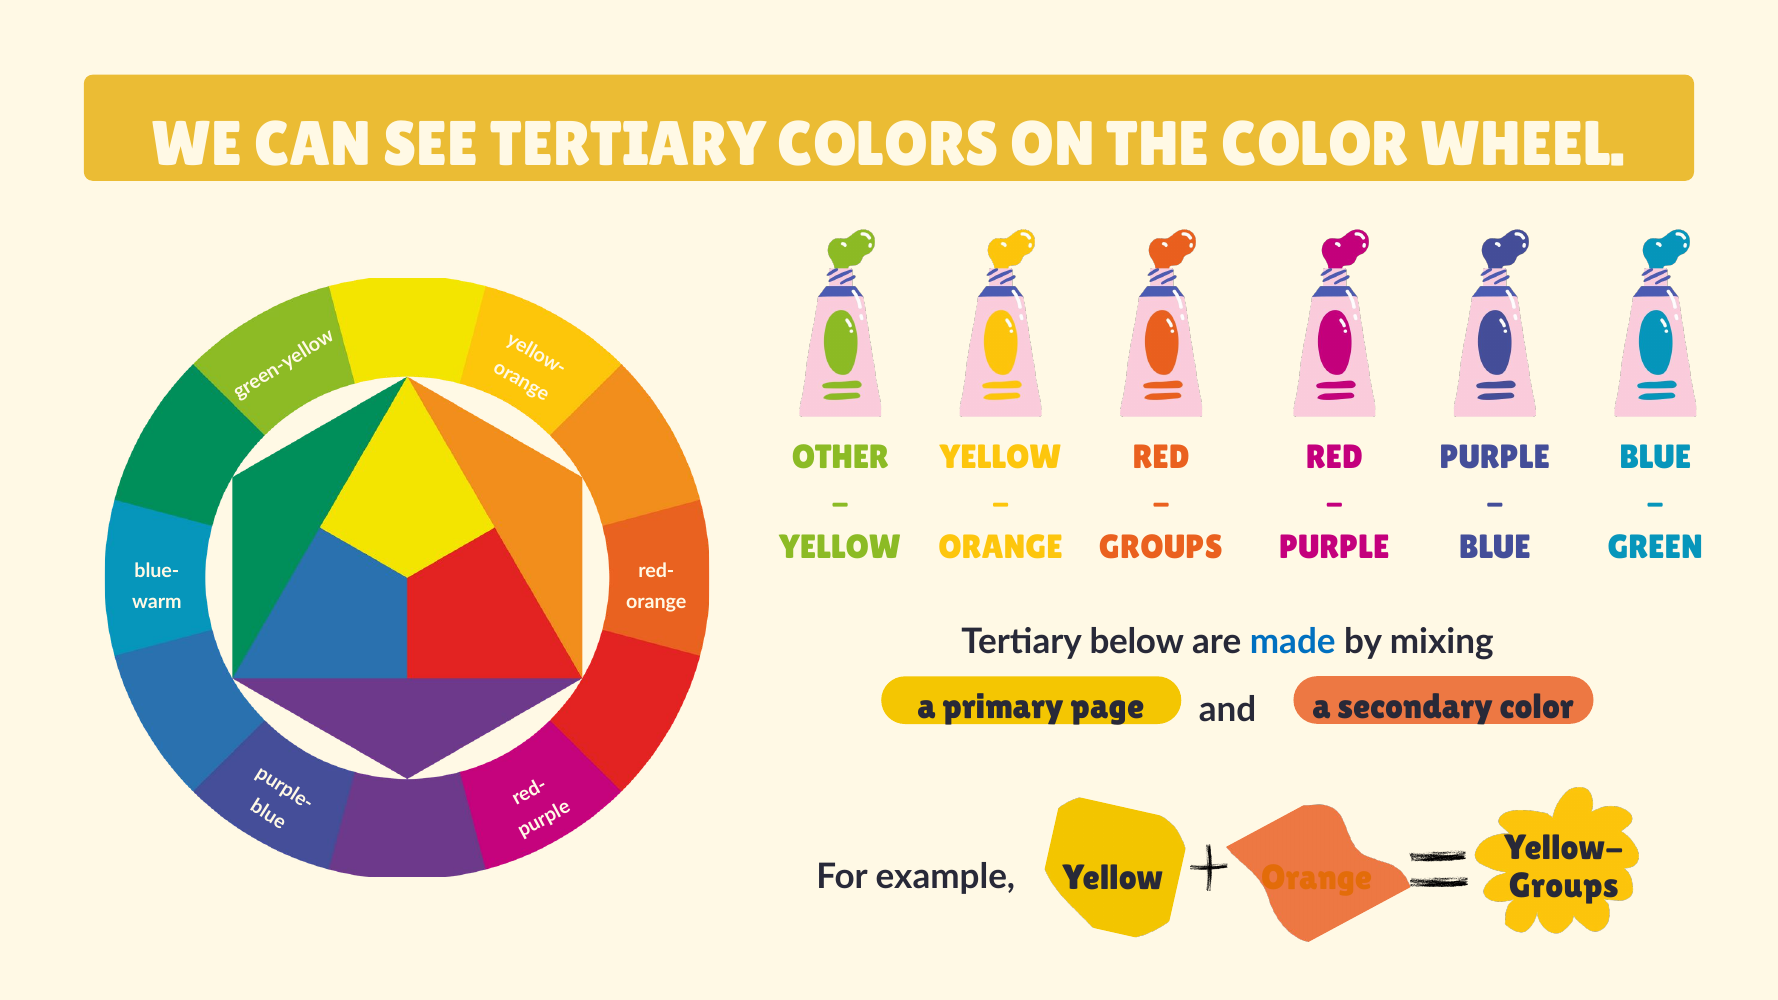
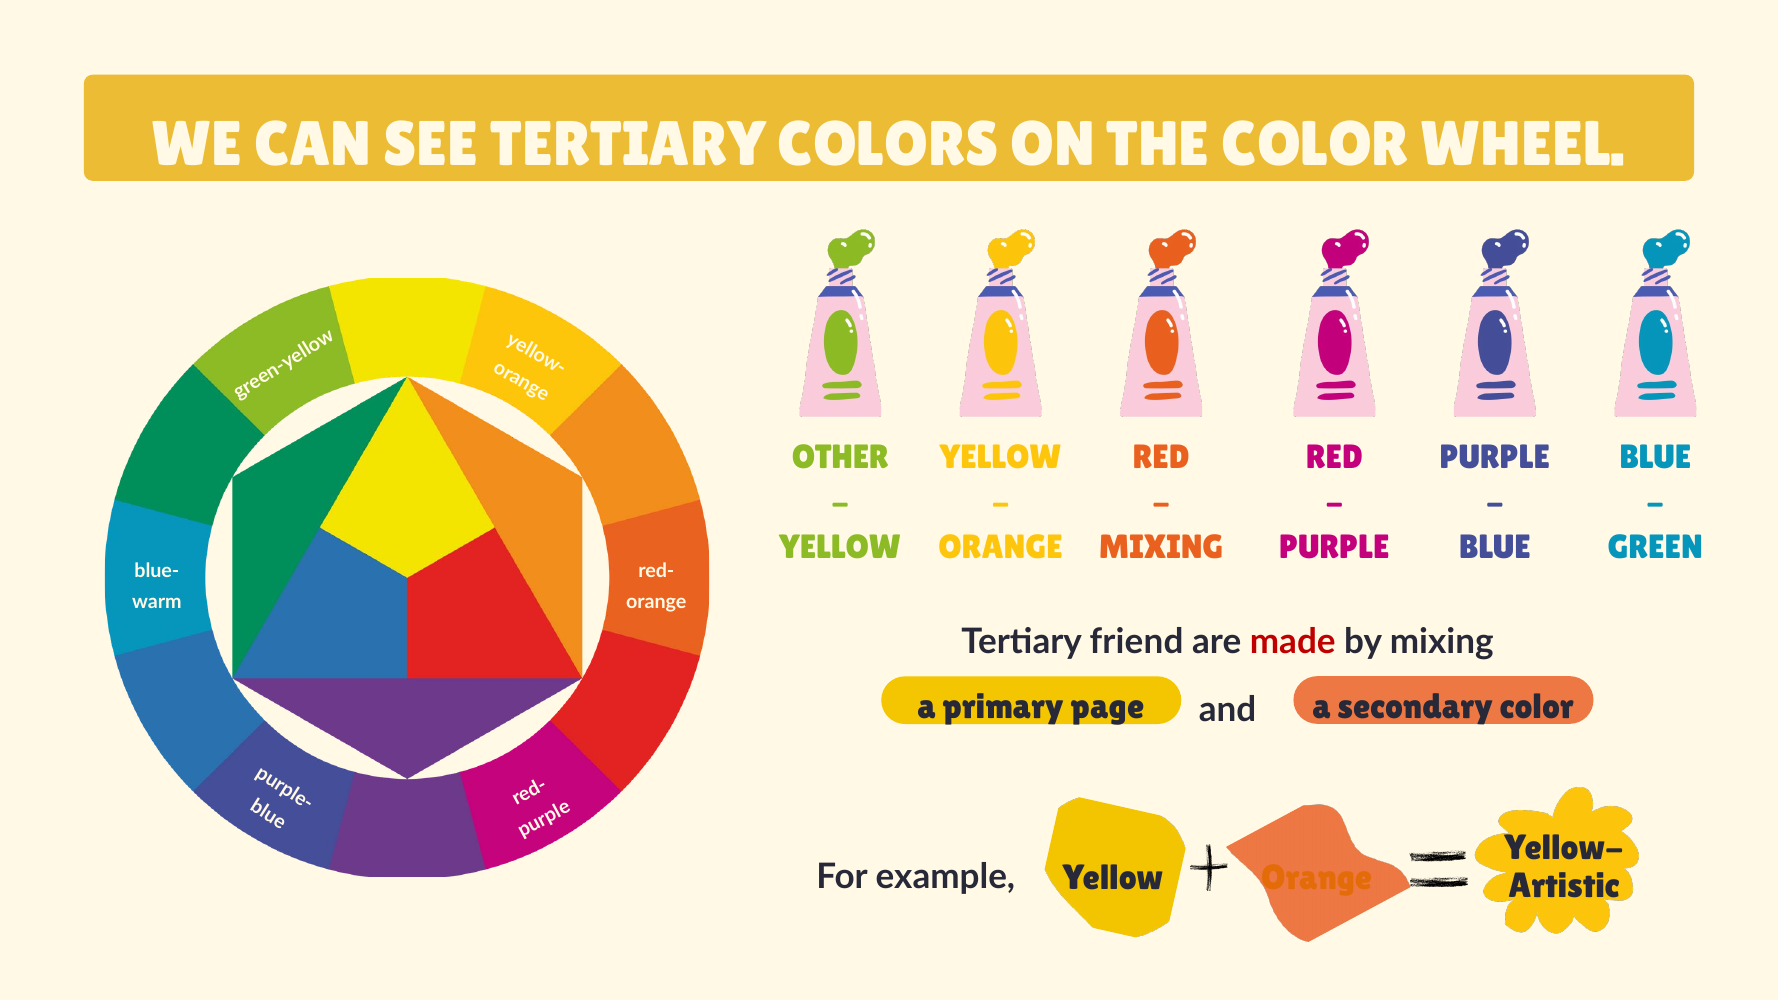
GROUPS: GROUPS -> MIXING (1161, 548)
below: below -> friend (1137, 642)
made colour: blue -> red (1293, 642)
Groups: Groups -> Artistic (1564, 886)
